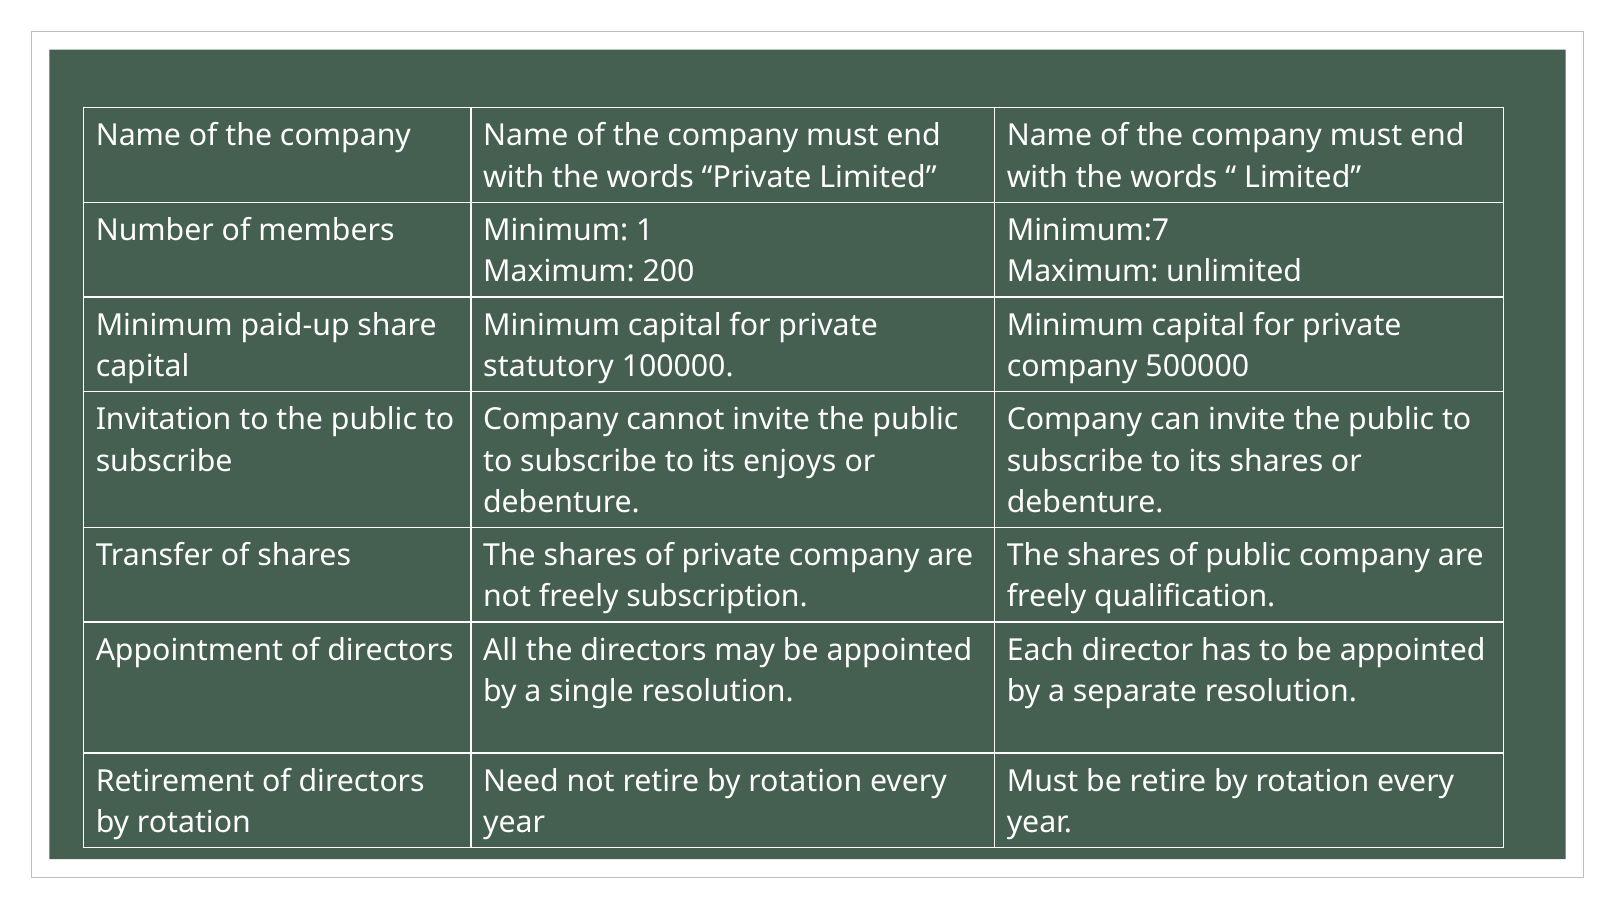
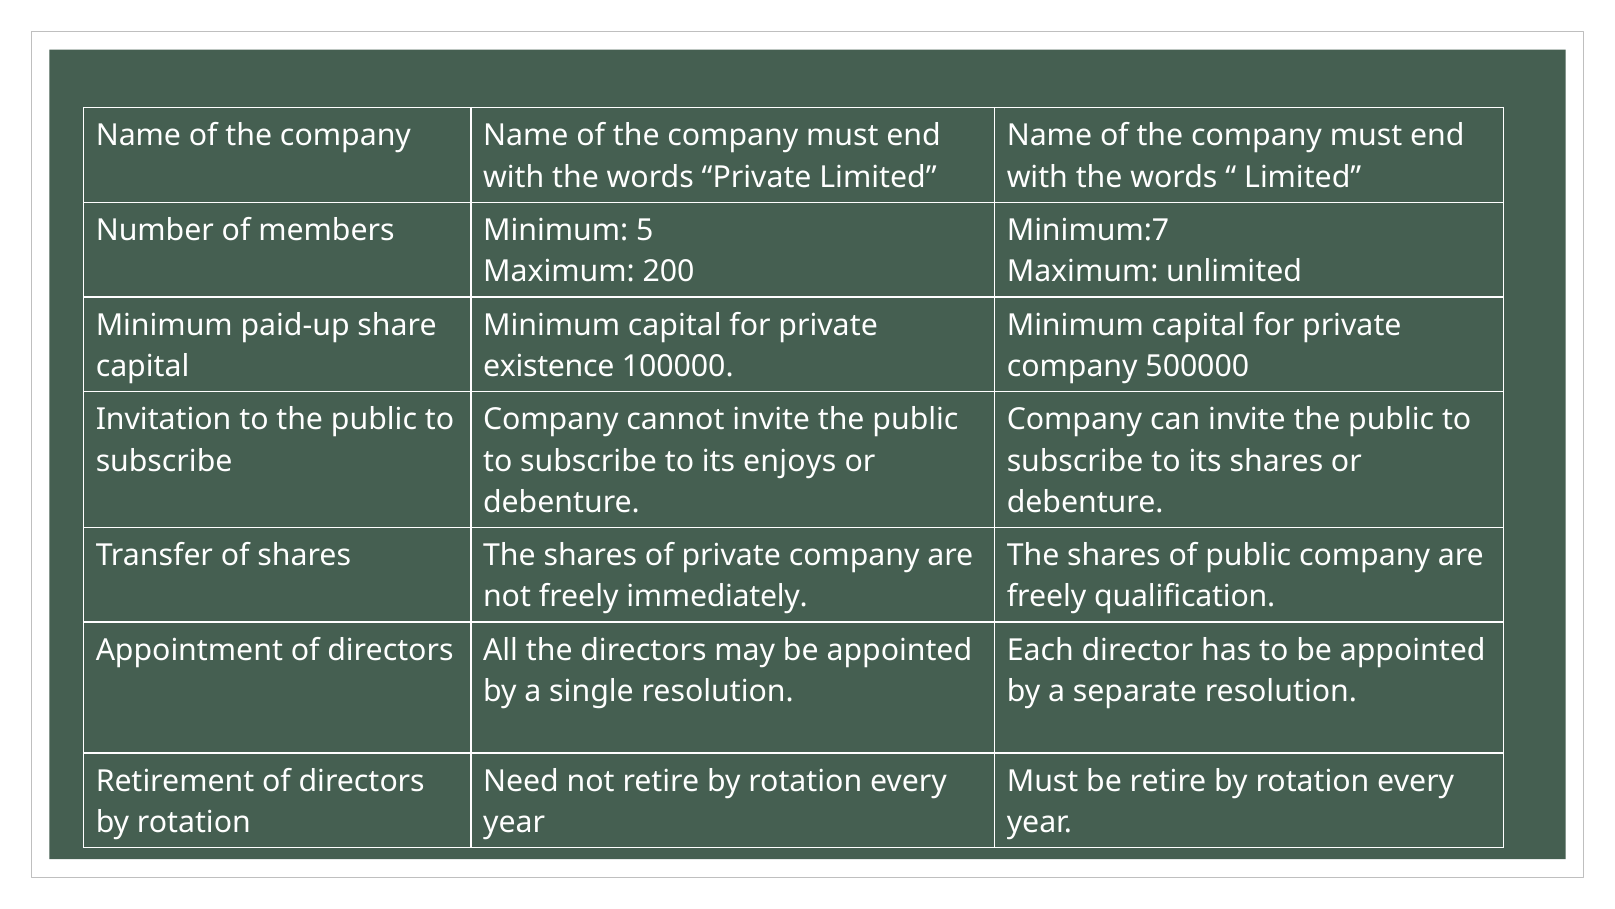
1: 1 -> 5 (645, 230)
statutory: statutory -> existence (549, 366)
subscription: subscription -> immediately (717, 597)
